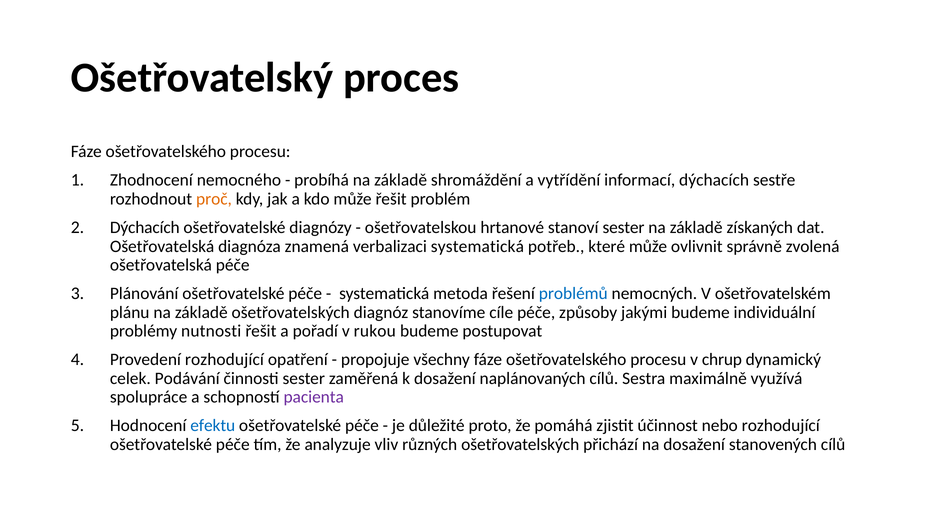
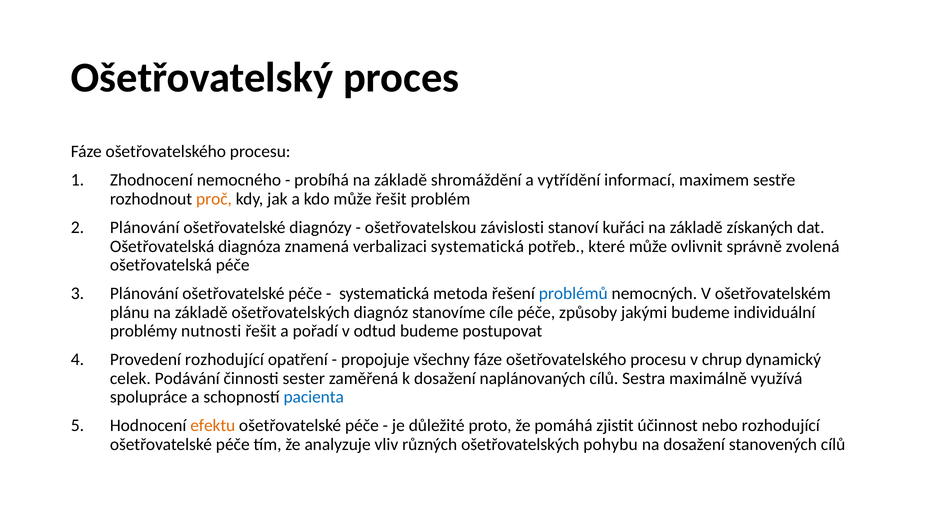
informací dýchacích: dýchacích -> maximem (714, 180)
Dýchacích: Dýchacích -> Plánování (145, 227)
hrtanové: hrtanové -> závislosti (512, 227)
stanoví sester: sester -> kuřáci (624, 227)
rukou: rukou -> odtud (375, 331)
pacienta colour: purple -> blue (314, 397)
efektu colour: blue -> orange (213, 426)
přichází: přichází -> pohybu (610, 444)
